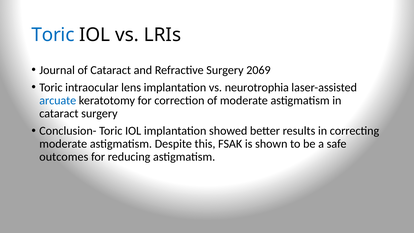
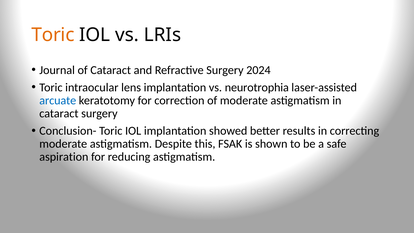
Toric colour: blue -> orange (53, 35)
2069: 2069 -> 2024 (258, 70)
outcomes: outcomes -> aspiration (64, 157)
